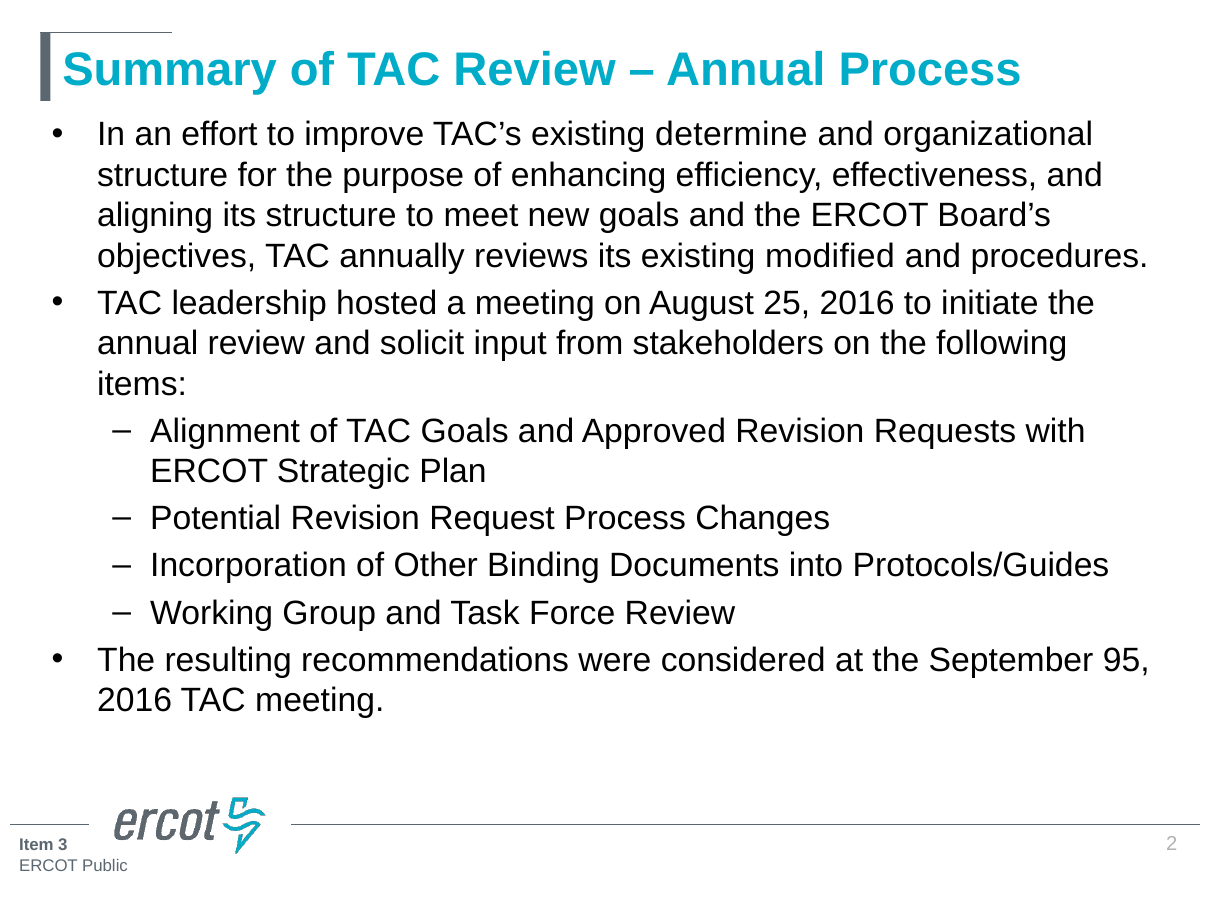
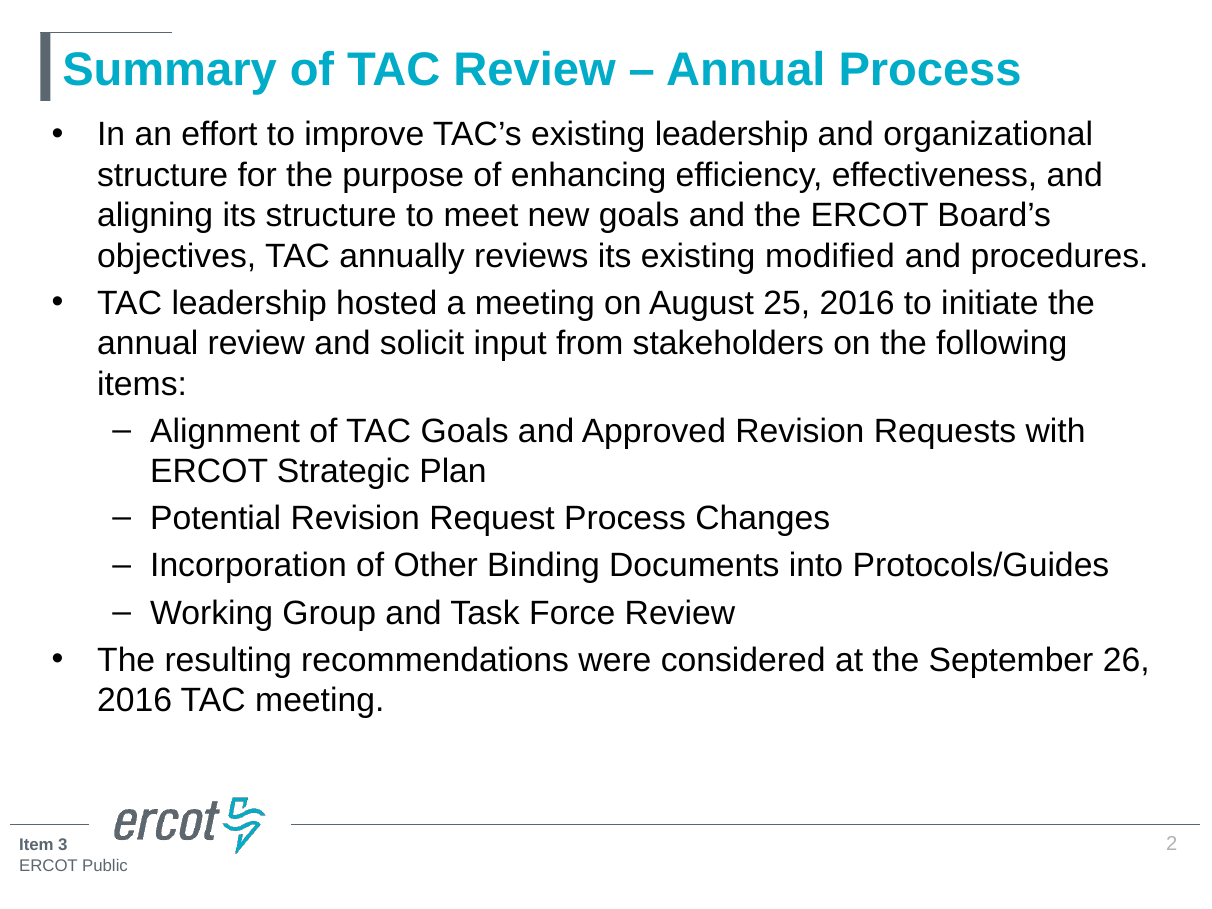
existing determine: determine -> leadership (732, 135)
95: 95 -> 26 (1126, 660)
